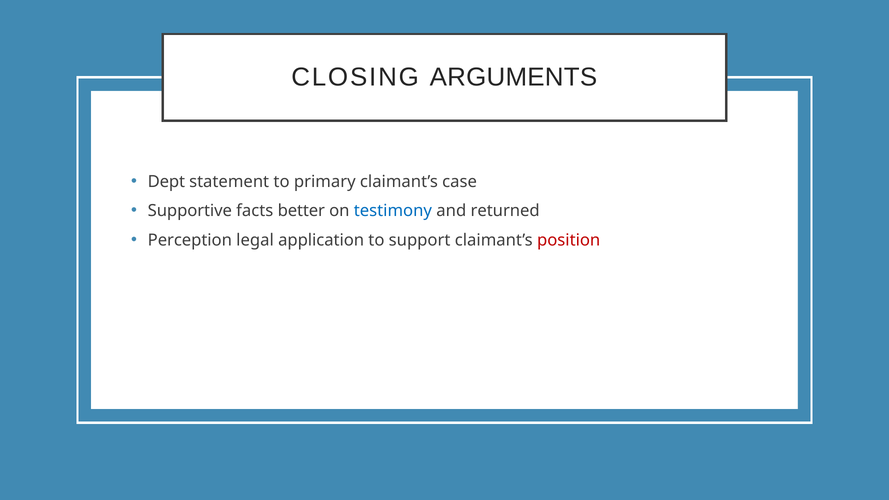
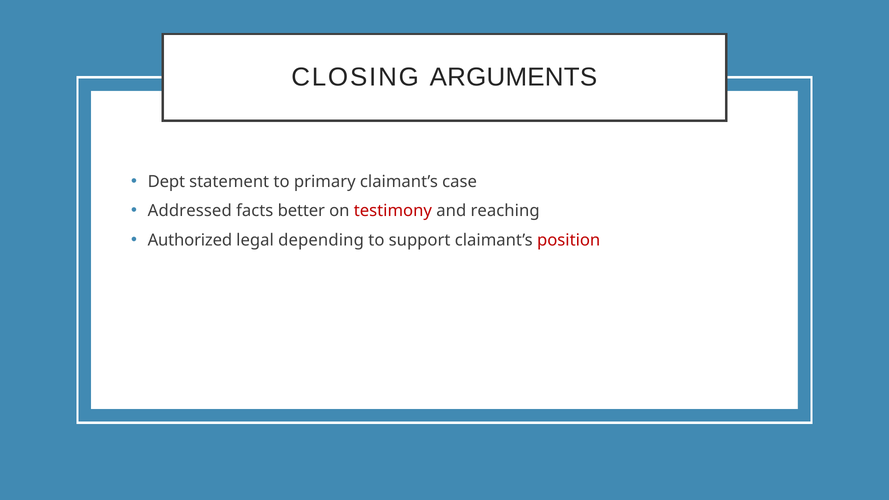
Supportive: Supportive -> Addressed (190, 211)
testimony colour: blue -> red (393, 211)
returned: returned -> reaching (505, 211)
Perception: Perception -> Authorized (190, 240)
application: application -> depending (321, 240)
